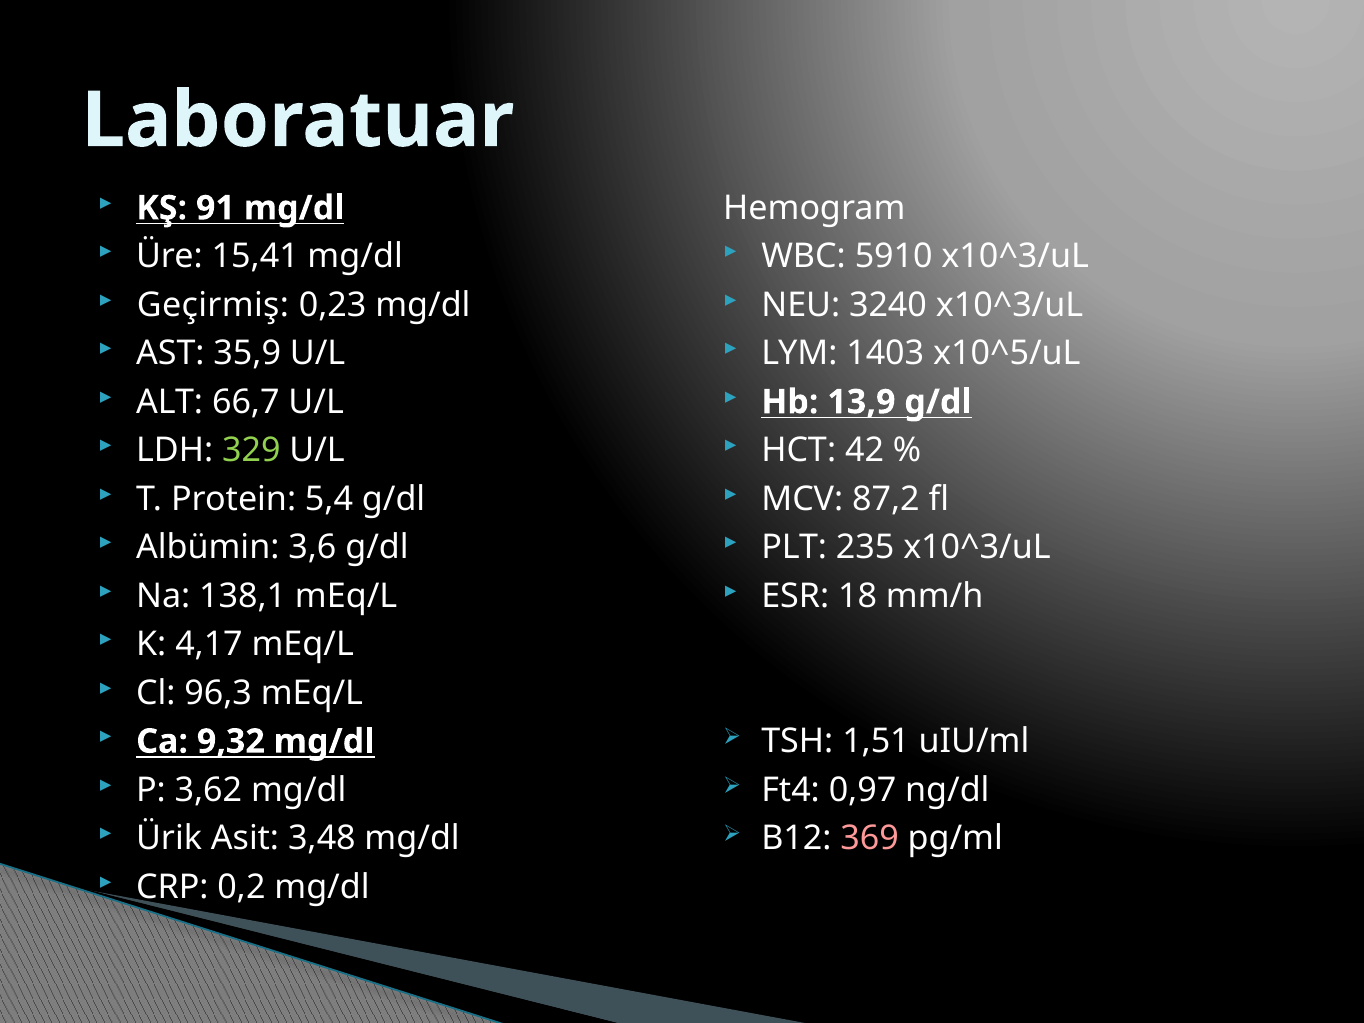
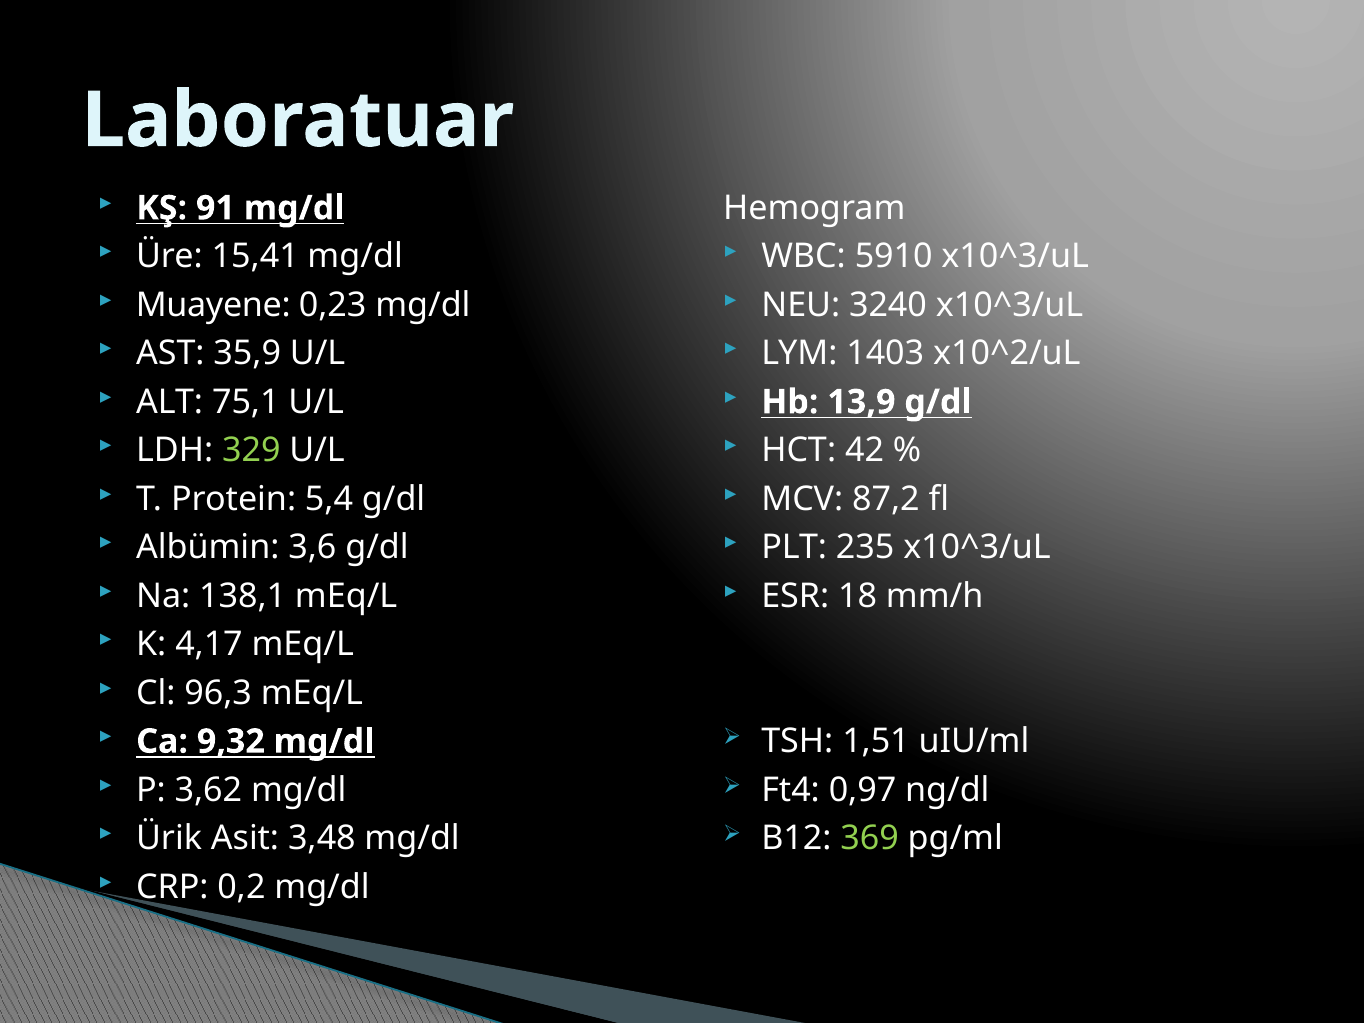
Geçirmiş: Geçirmiş -> Muayene (213, 305)
x10^5/uL: x10^5/uL -> x10^2/uL (1007, 354)
66,7: 66,7 -> 75,1 (246, 402)
369 colour: pink -> light green (870, 838)
